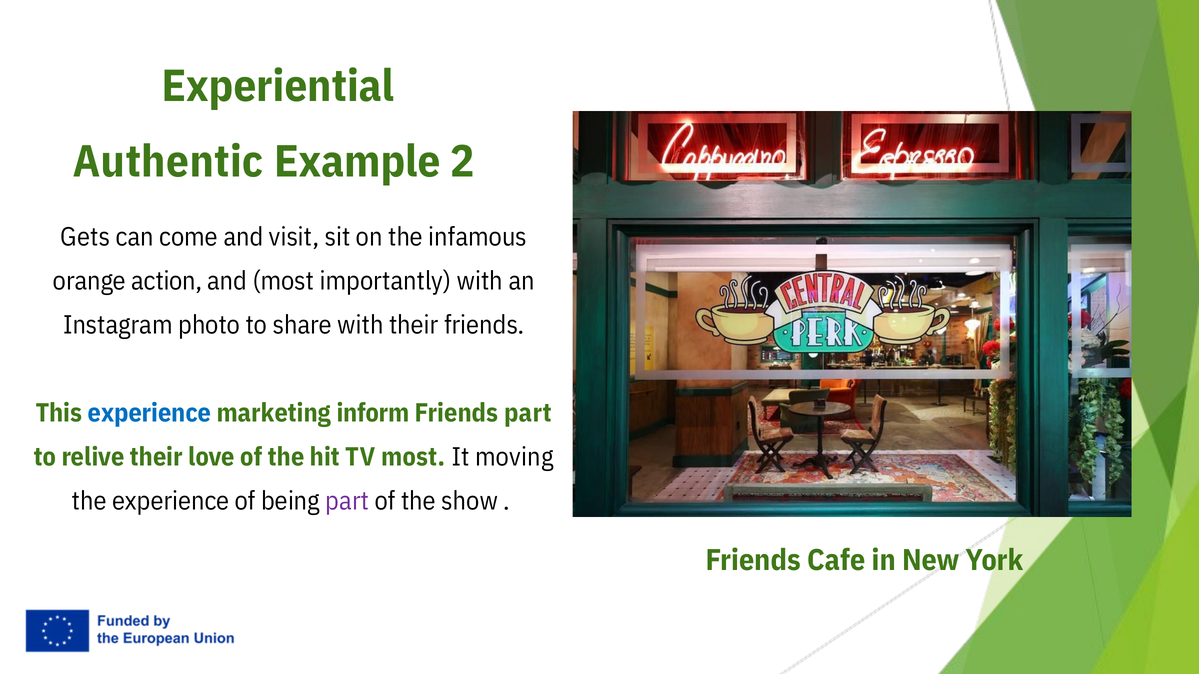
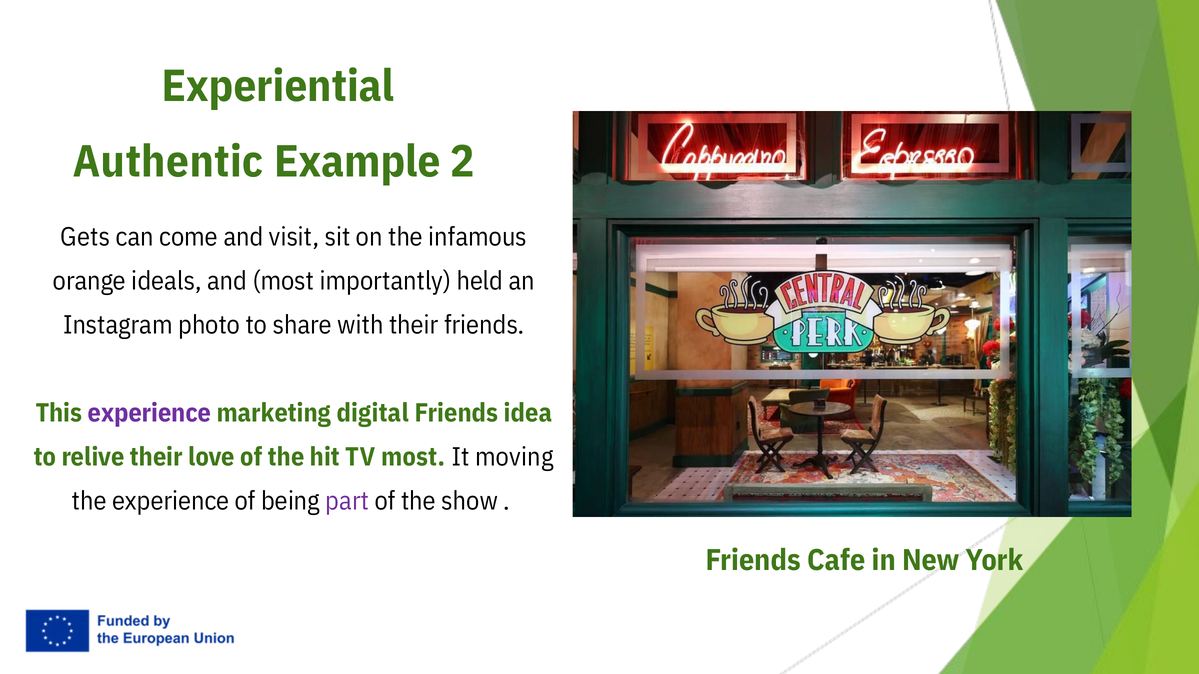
action: action -> ideals (167, 281)
importantly with: with -> held (480, 281)
experience colour: blue -> purple (149, 413)
inform: inform -> digital (373, 413)
Friends part: part -> idea (528, 413)
